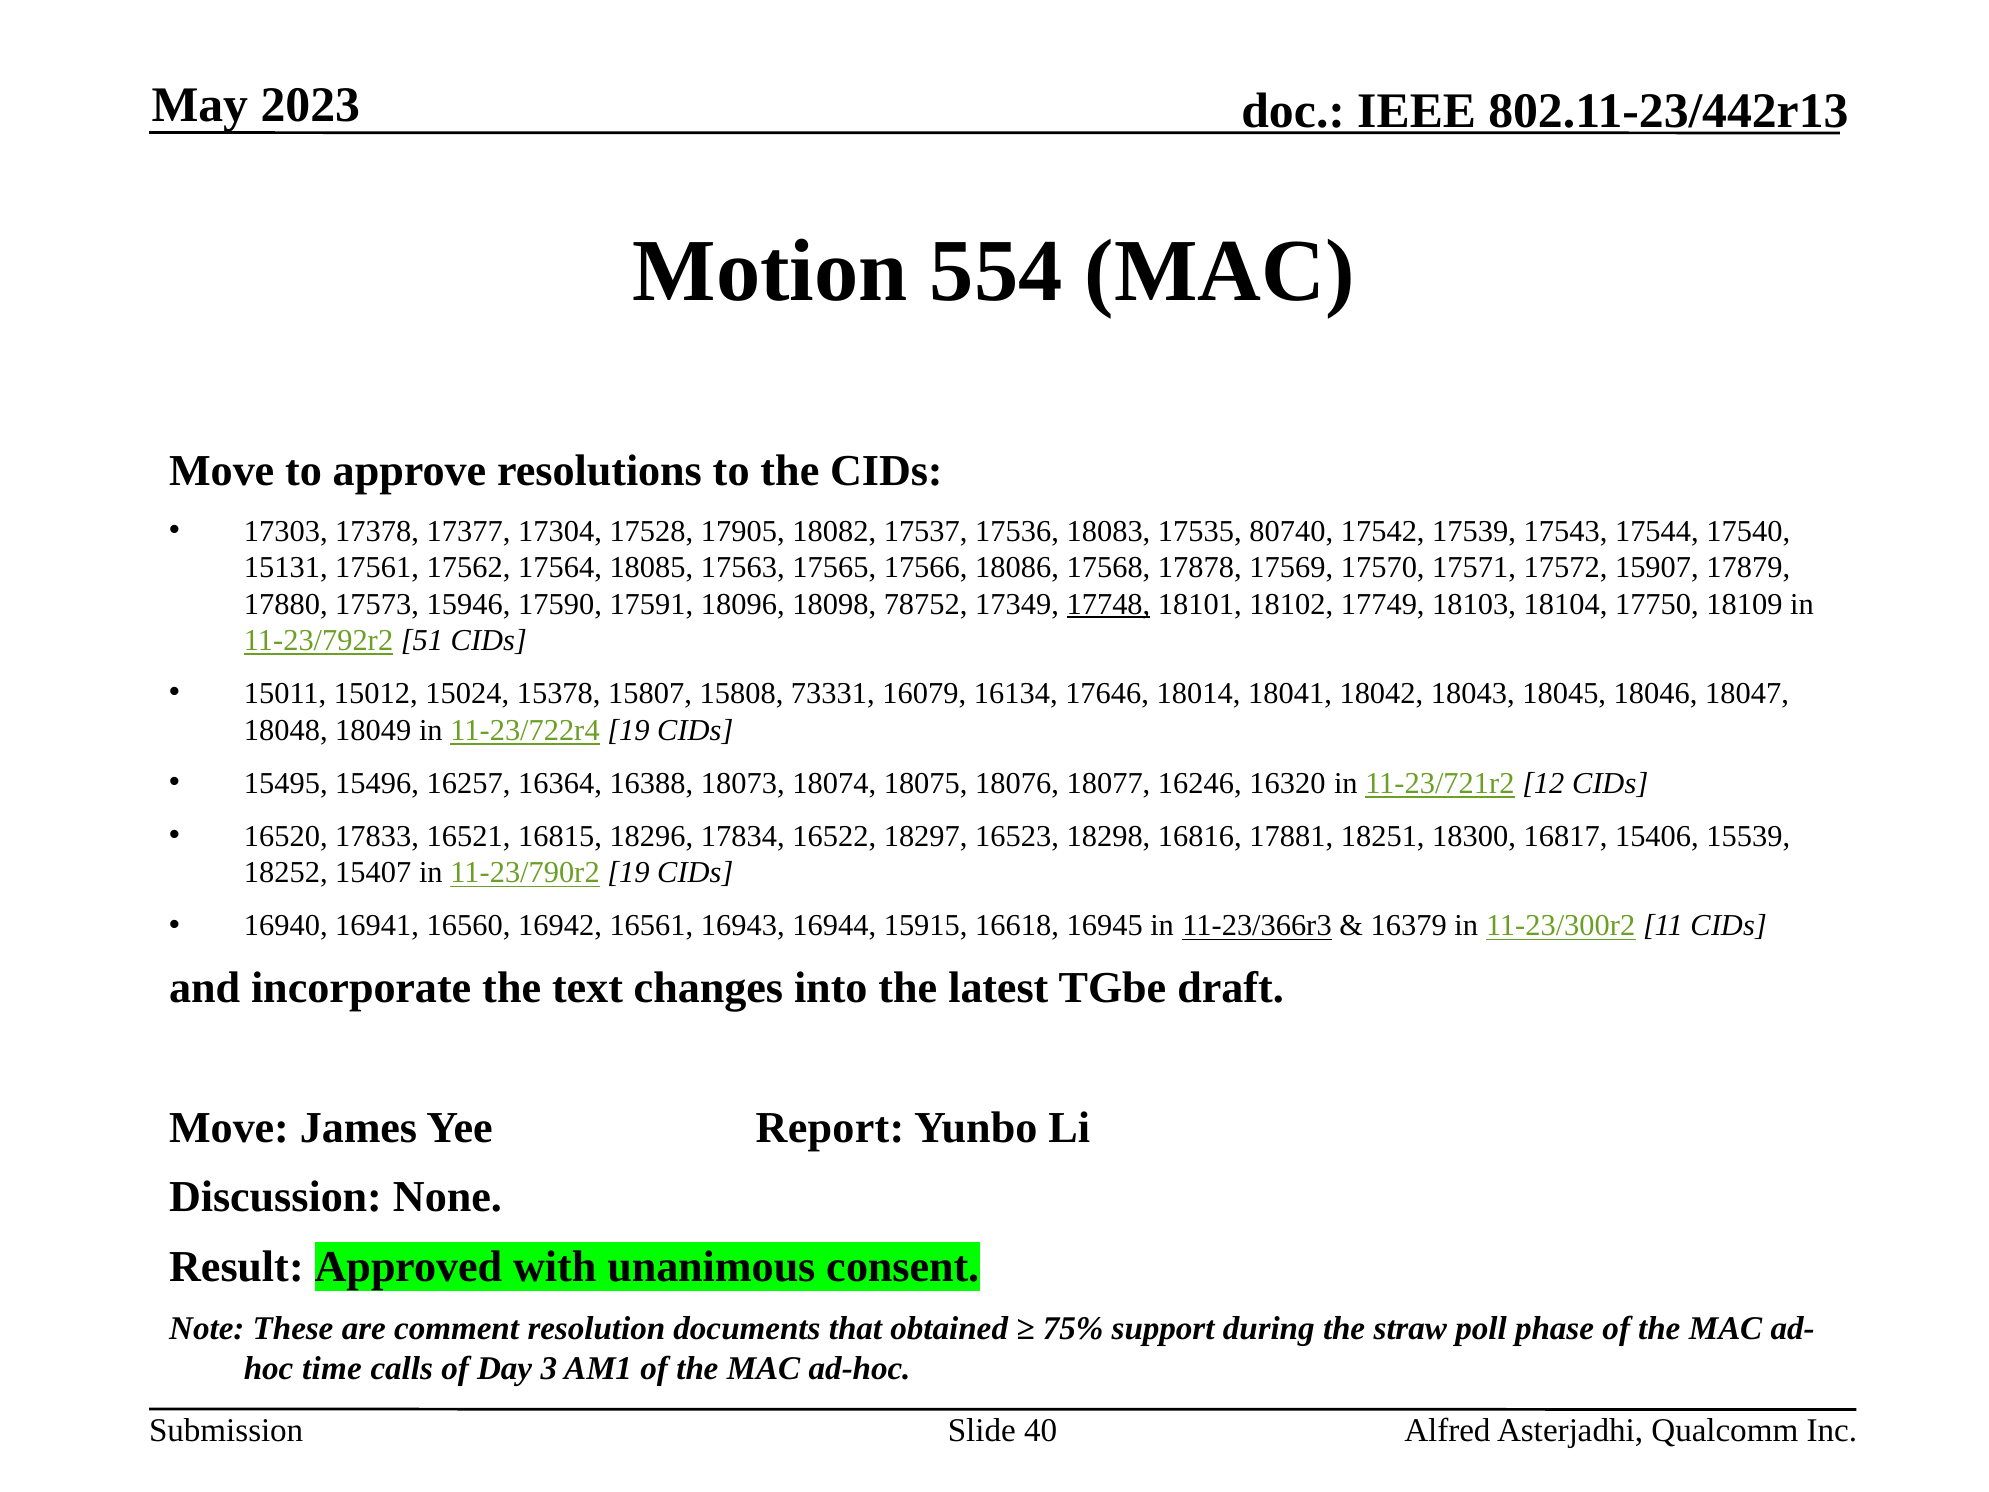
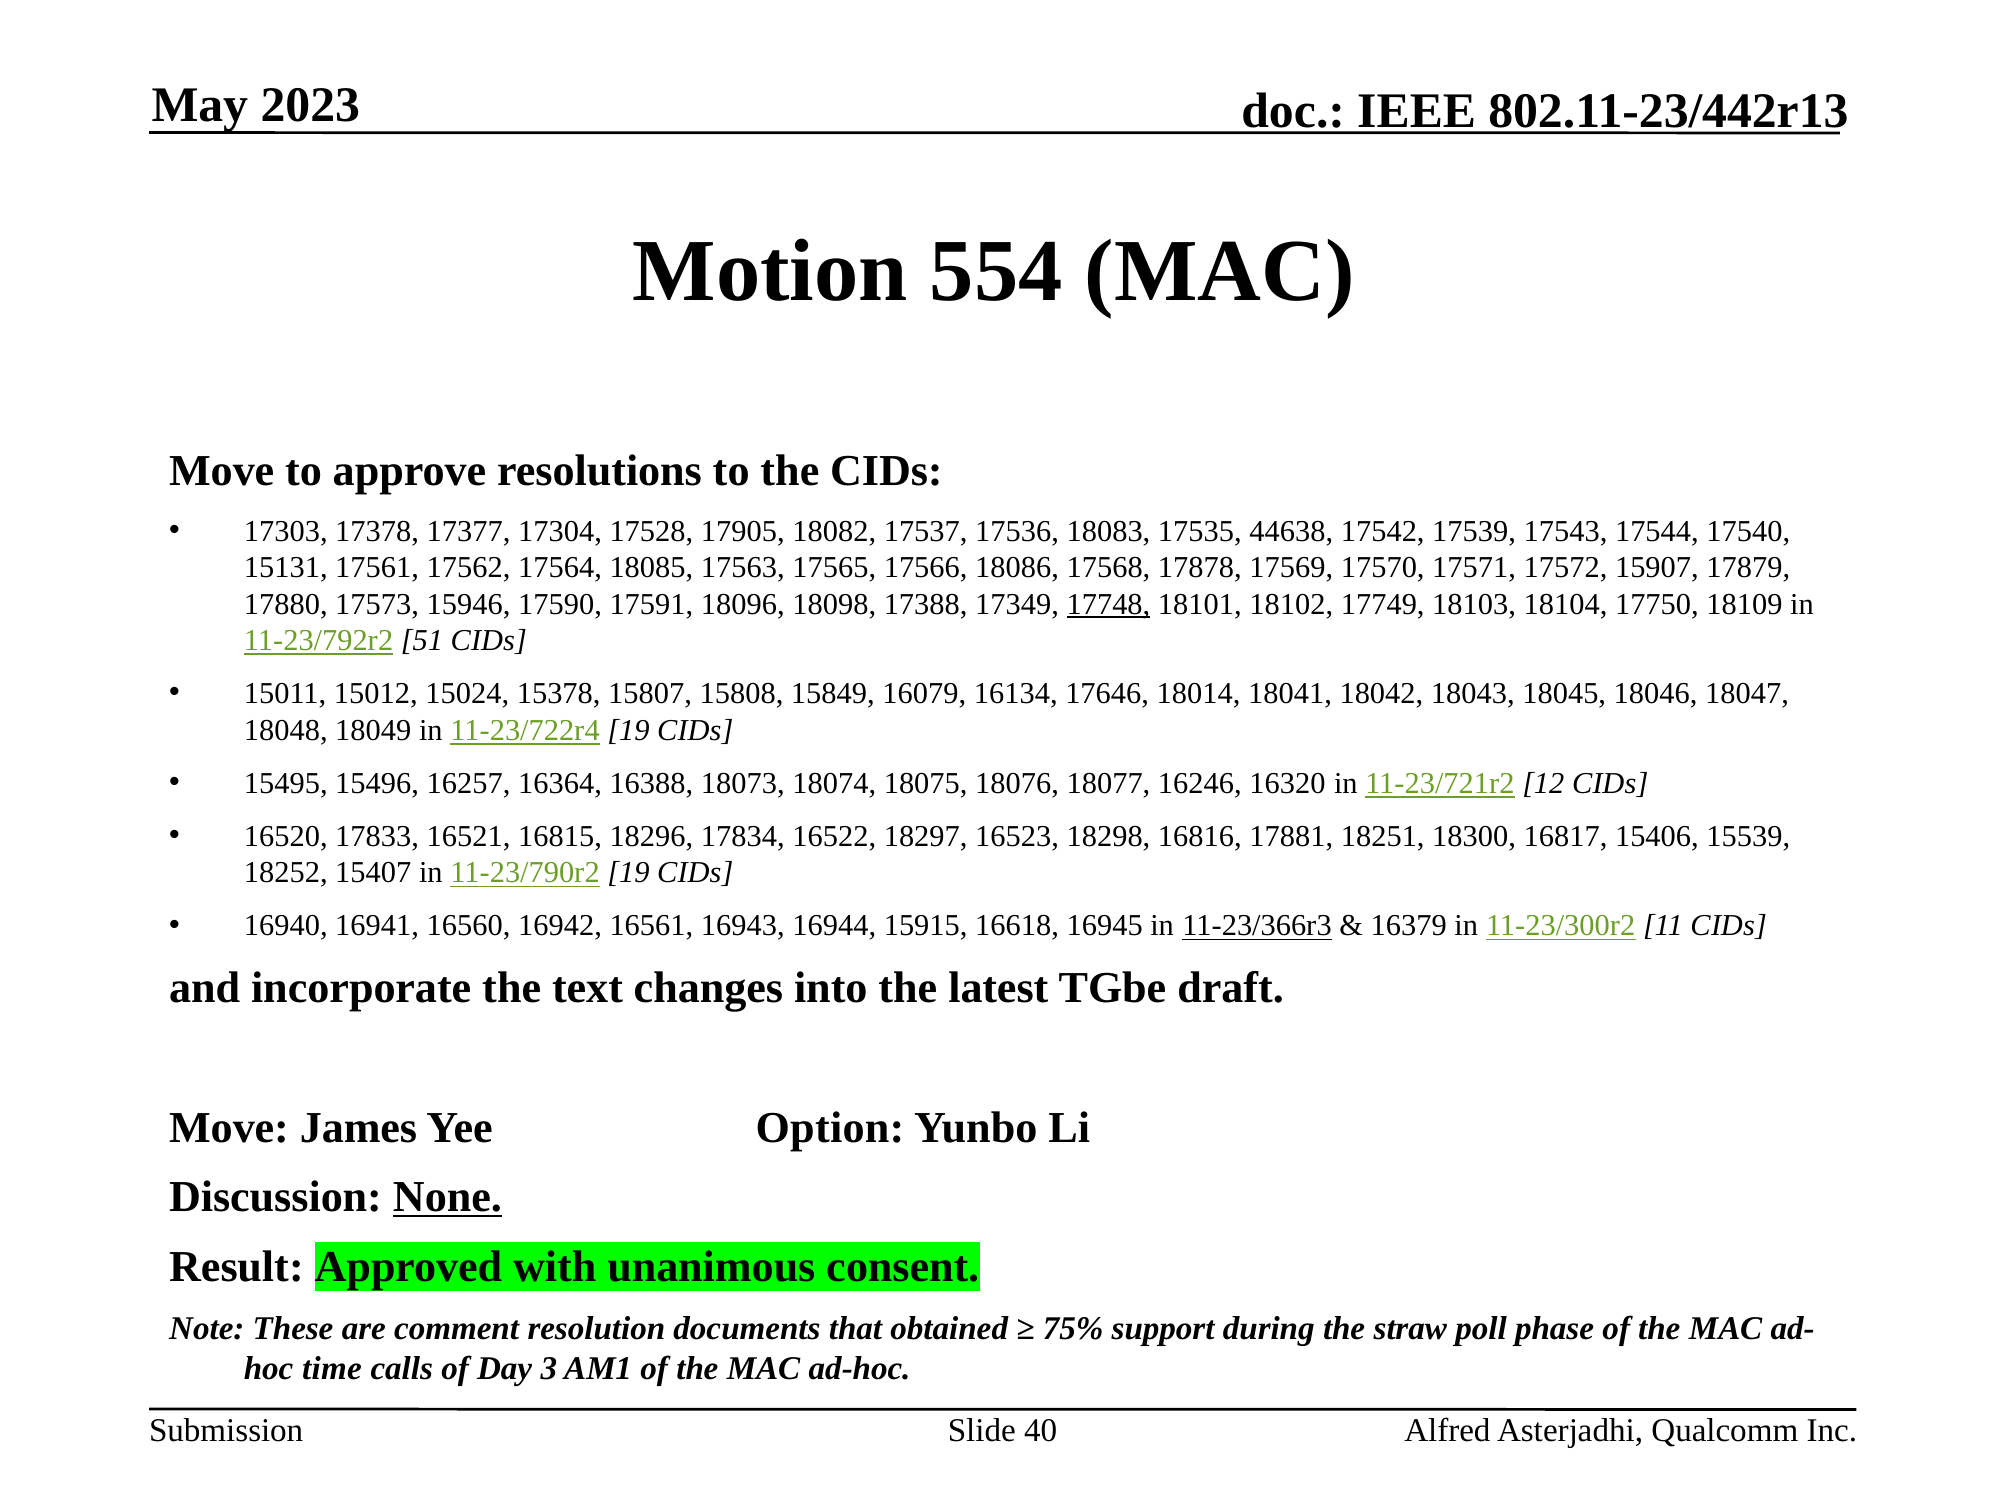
80740: 80740 -> 44638 (1291, 531)
78752: 78752 -> 17388 (926, 604)
73331: 73331 -> 15849 (833, 693)
Report: Report -> Option (830, 1127)
None underline: none -> present (447, 1197)
